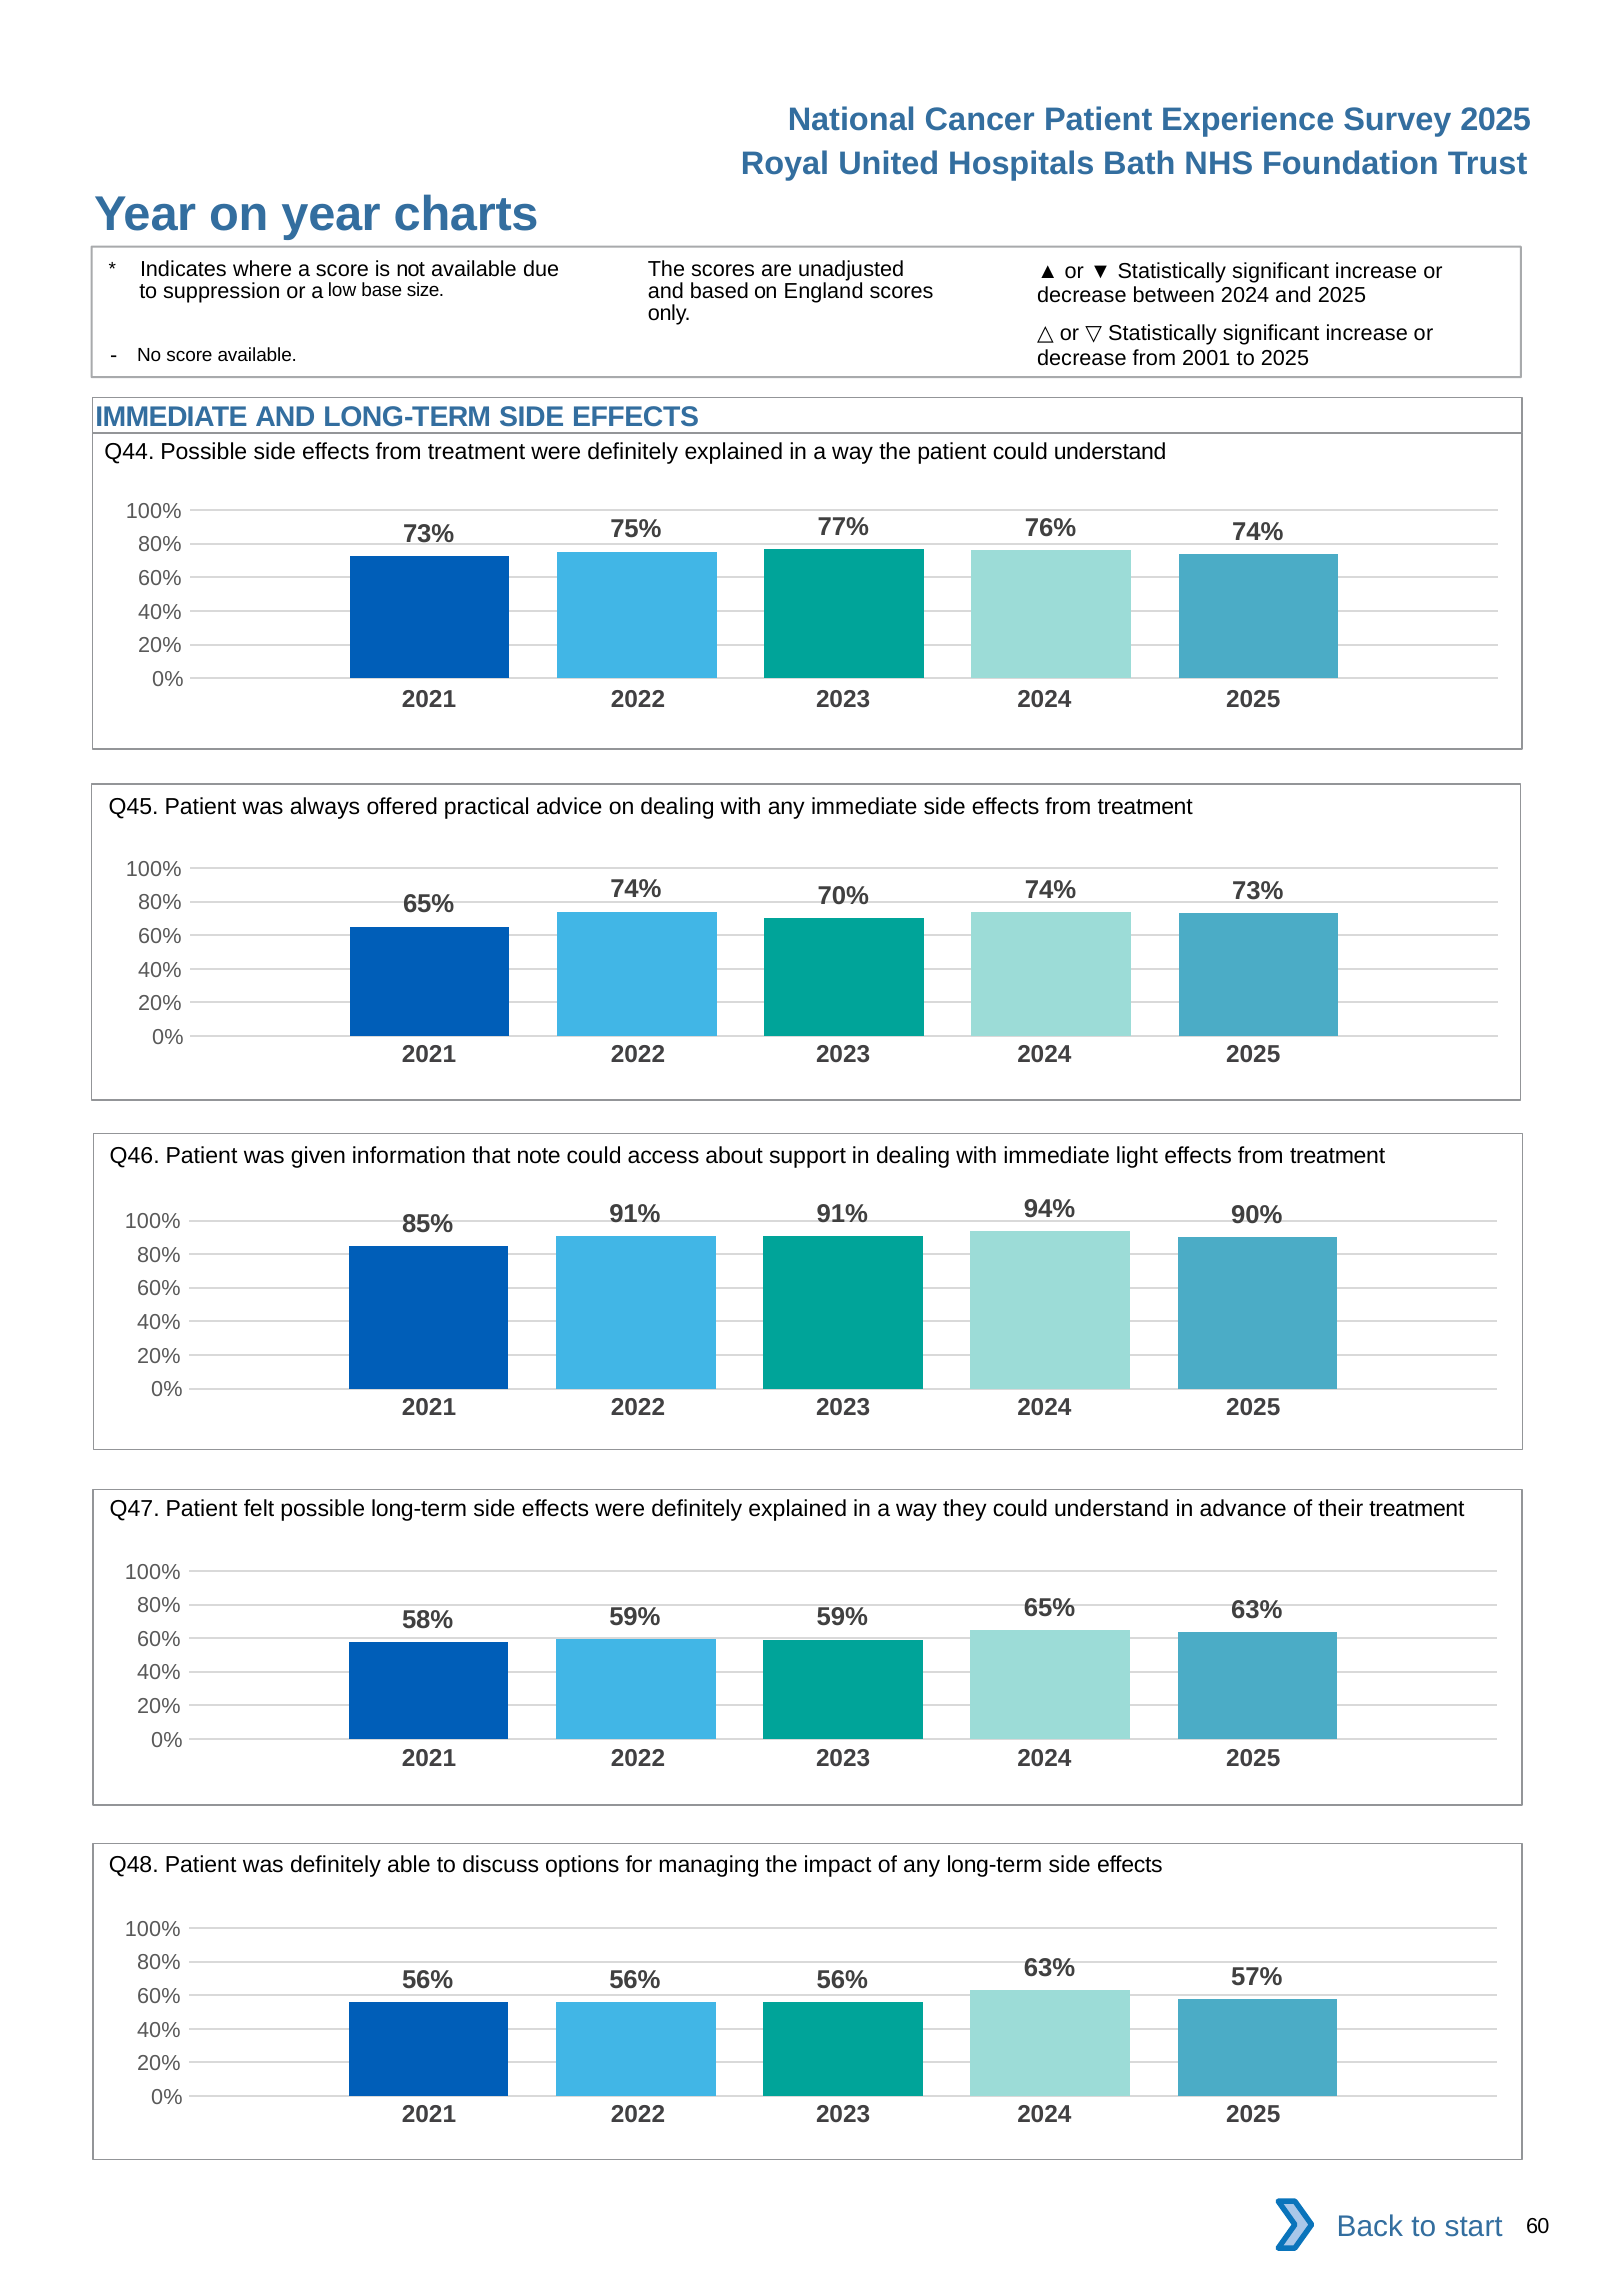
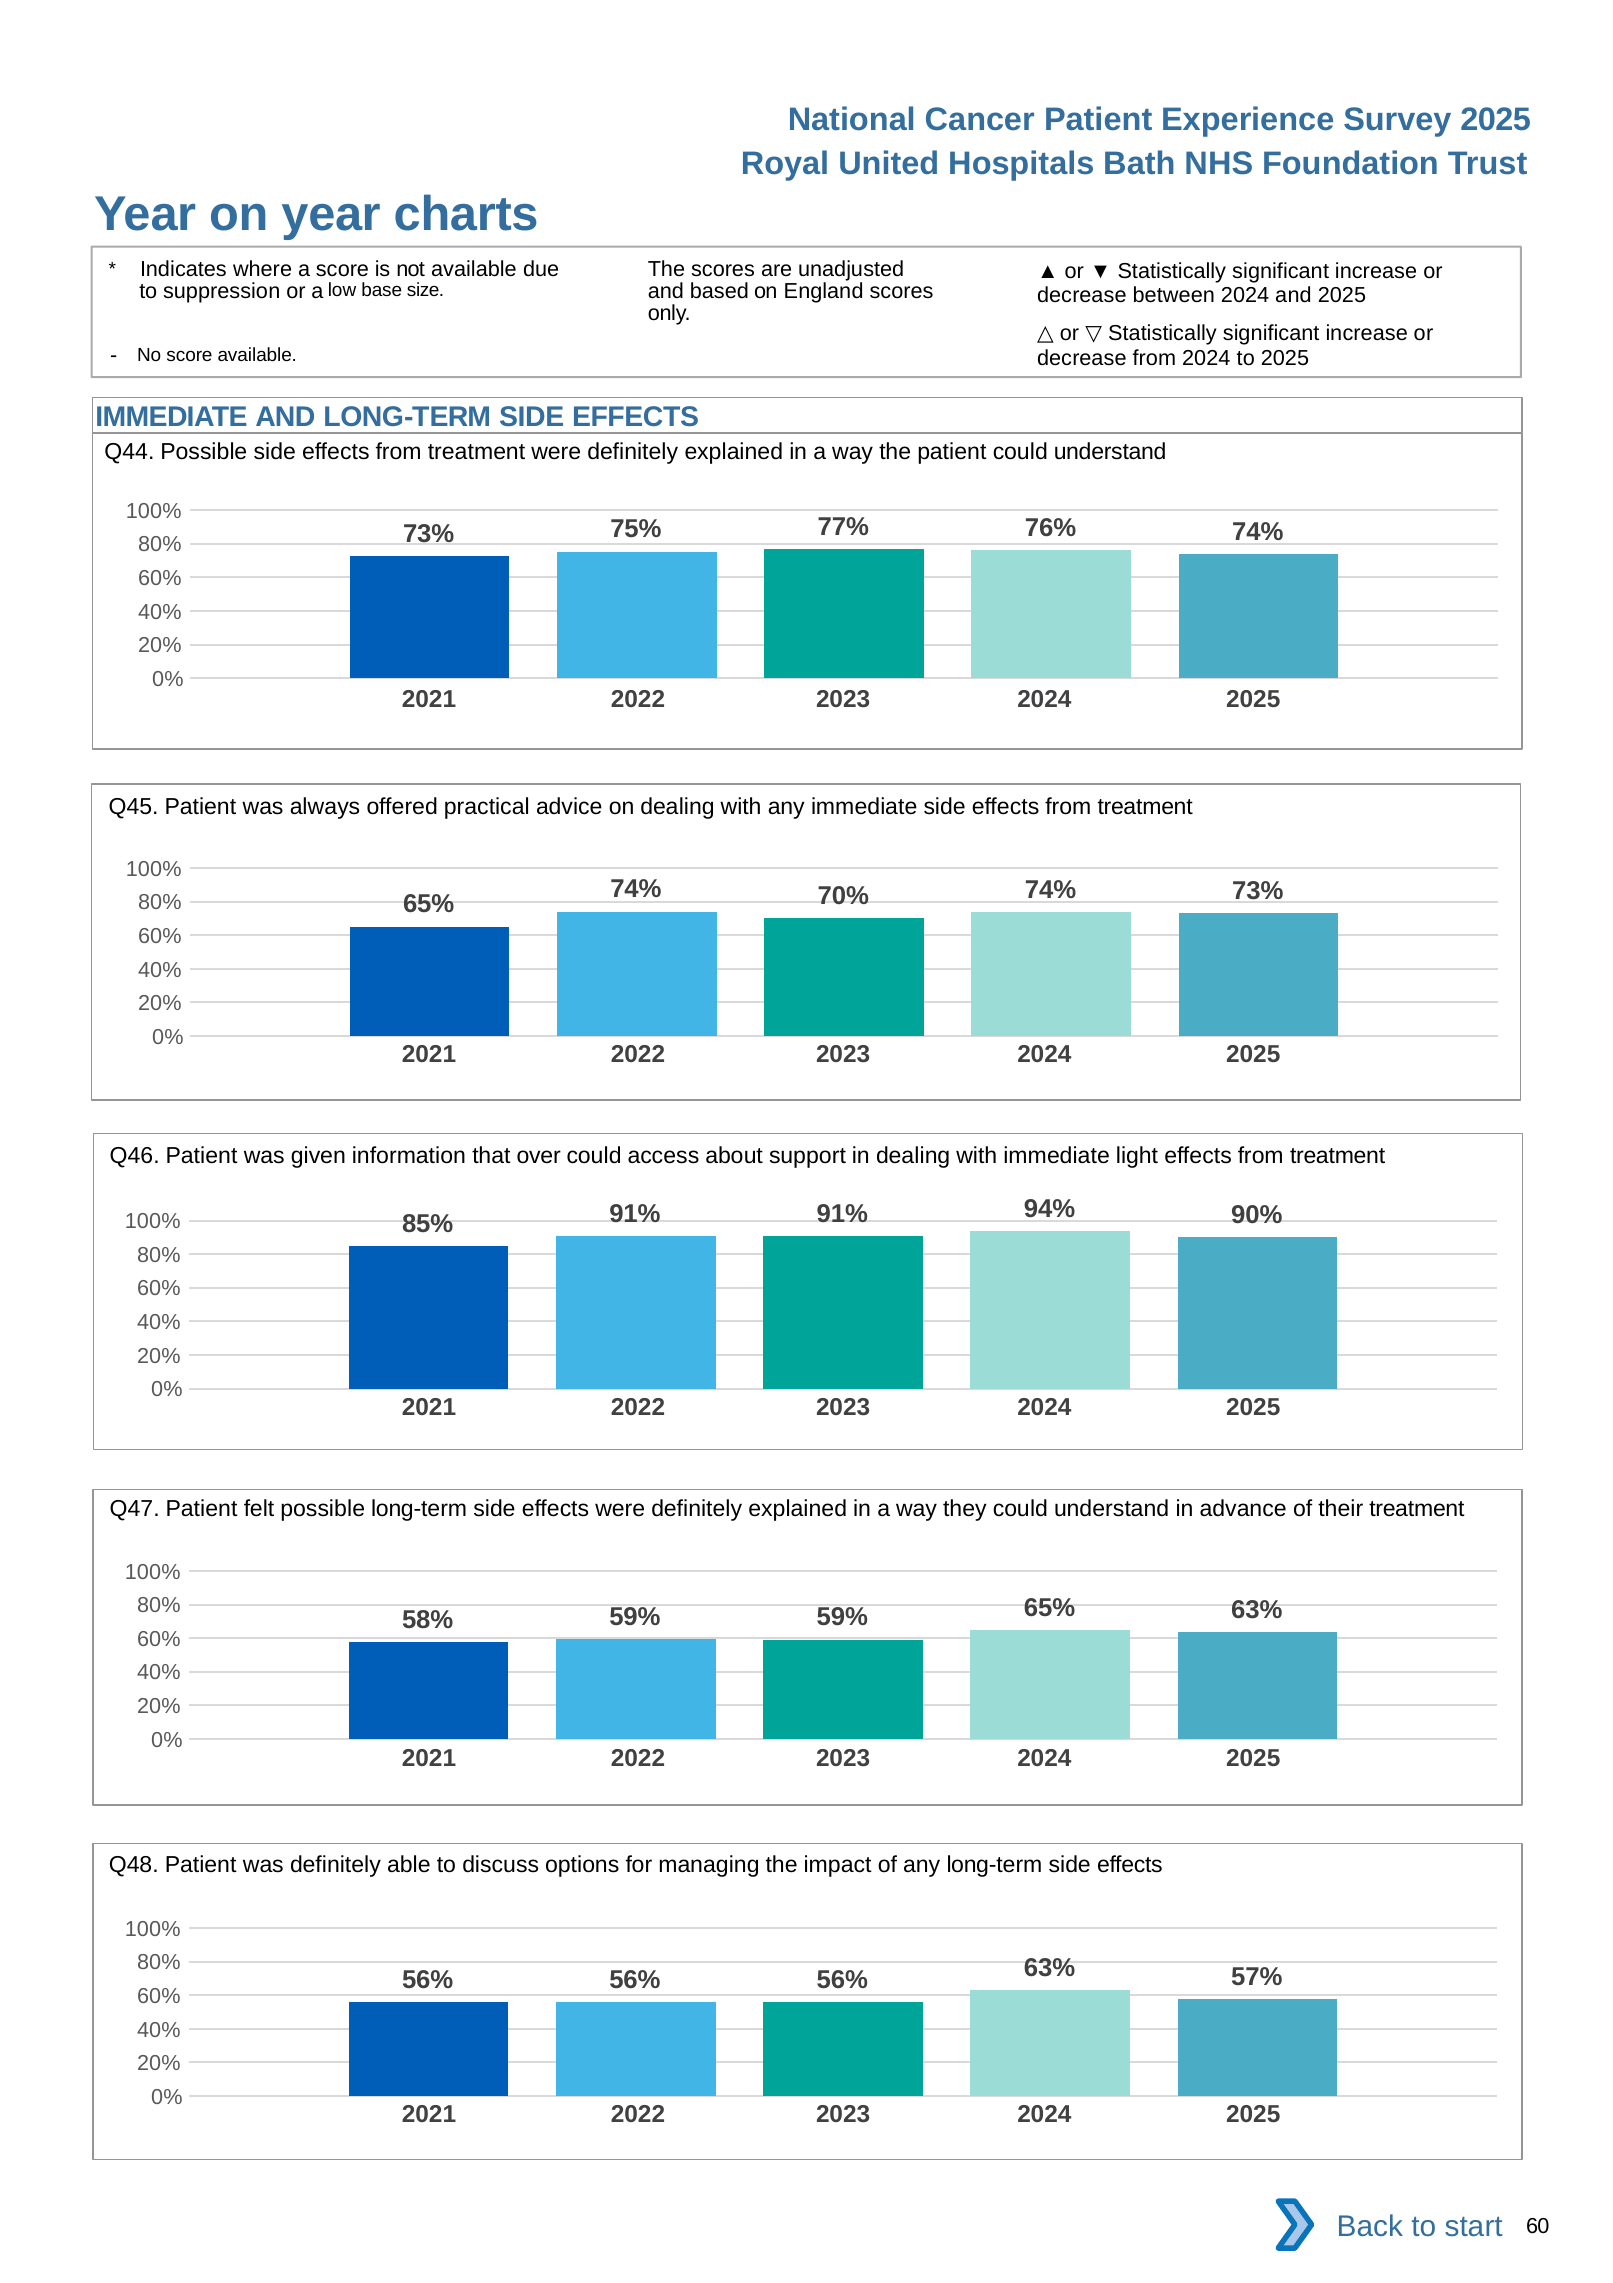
from 2001: 2001 -> 2024 (1206, 358)
note: note -> over (539, 1155)
